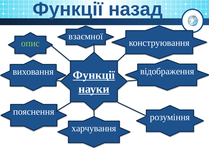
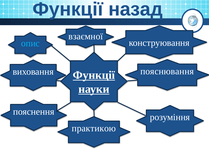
опис colour: light green -> light blue (30, 43)
відображення: відображення -> пояснювання (167, 71)
харчування: харчування -> практикою (94, 128)
